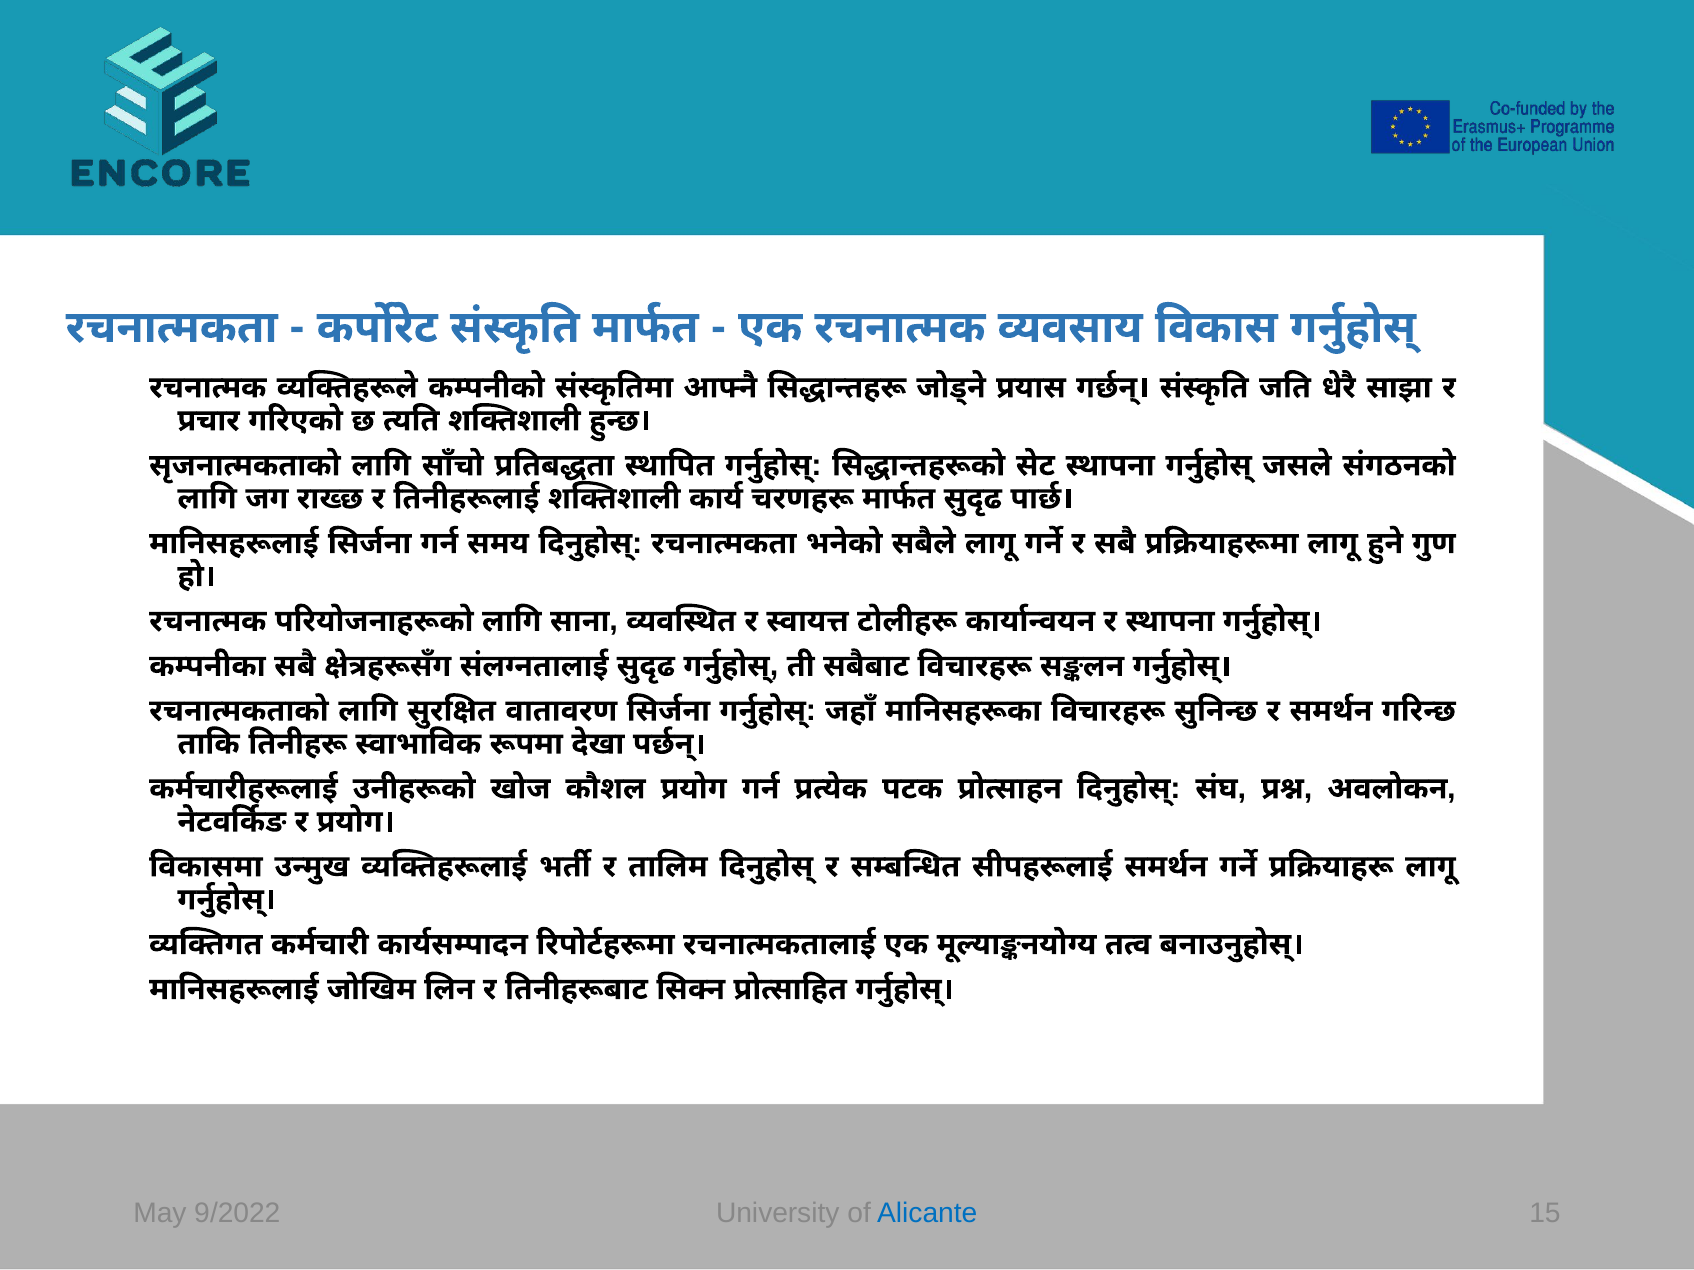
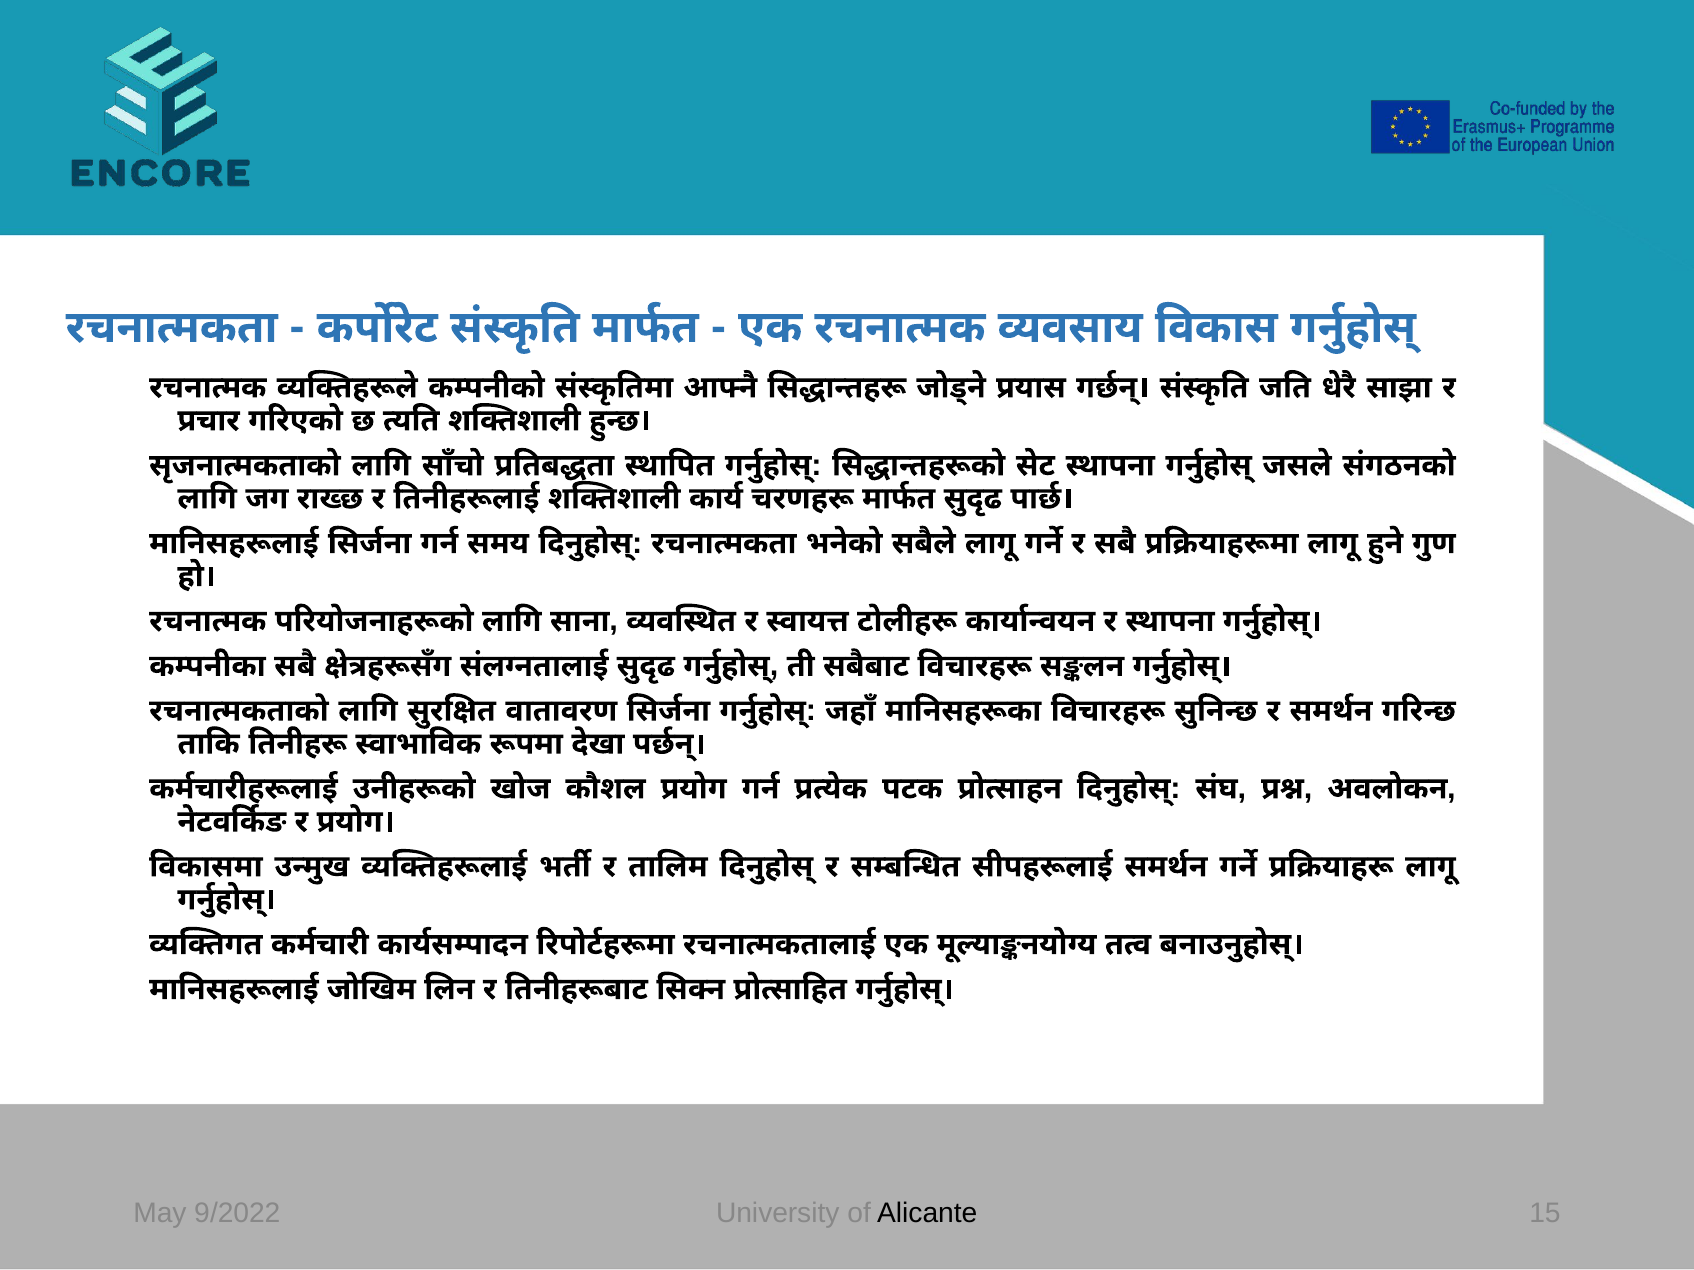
Alicante colour: blue -> black (927, 1213)
